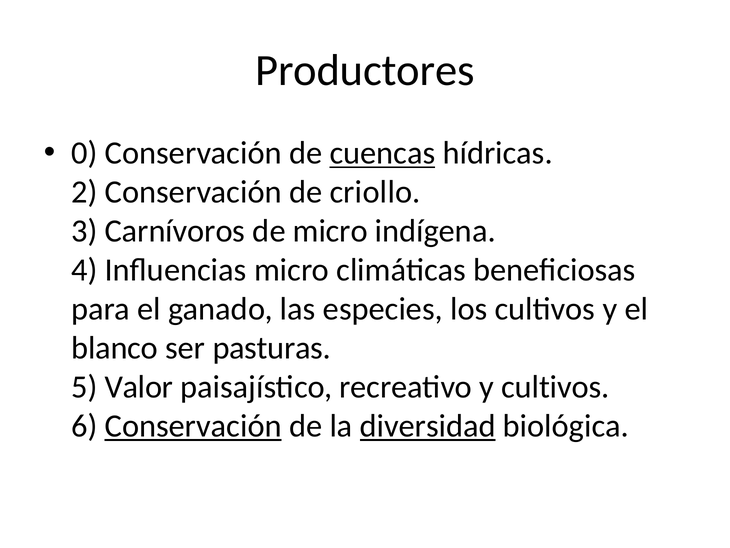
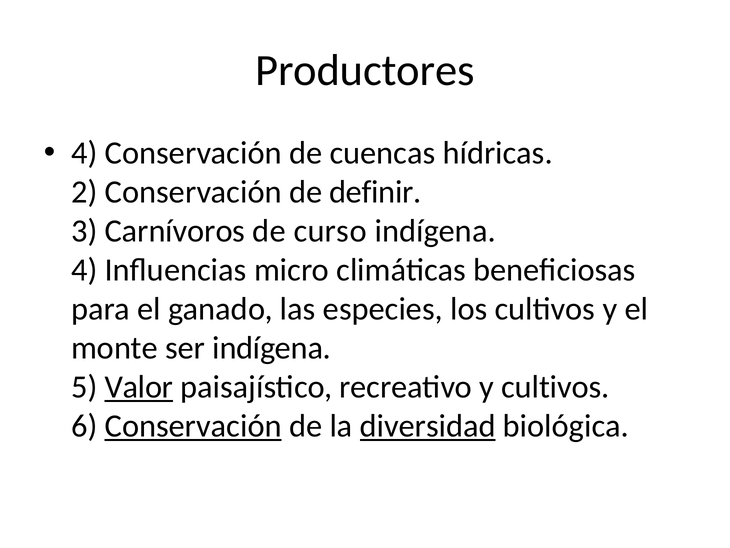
0: 0 -> 4 (84, 153)
cuencas underline: present -> none (382, 153)
criollo: criollo -> definir (375, 192)
de micro: micro -> curso (330, 231)
blanco: blanco -> monte (115, 348)
ser pasturas: pasturas -> indígena (272, 348)
Valor underline: none -> present (139, 387)
